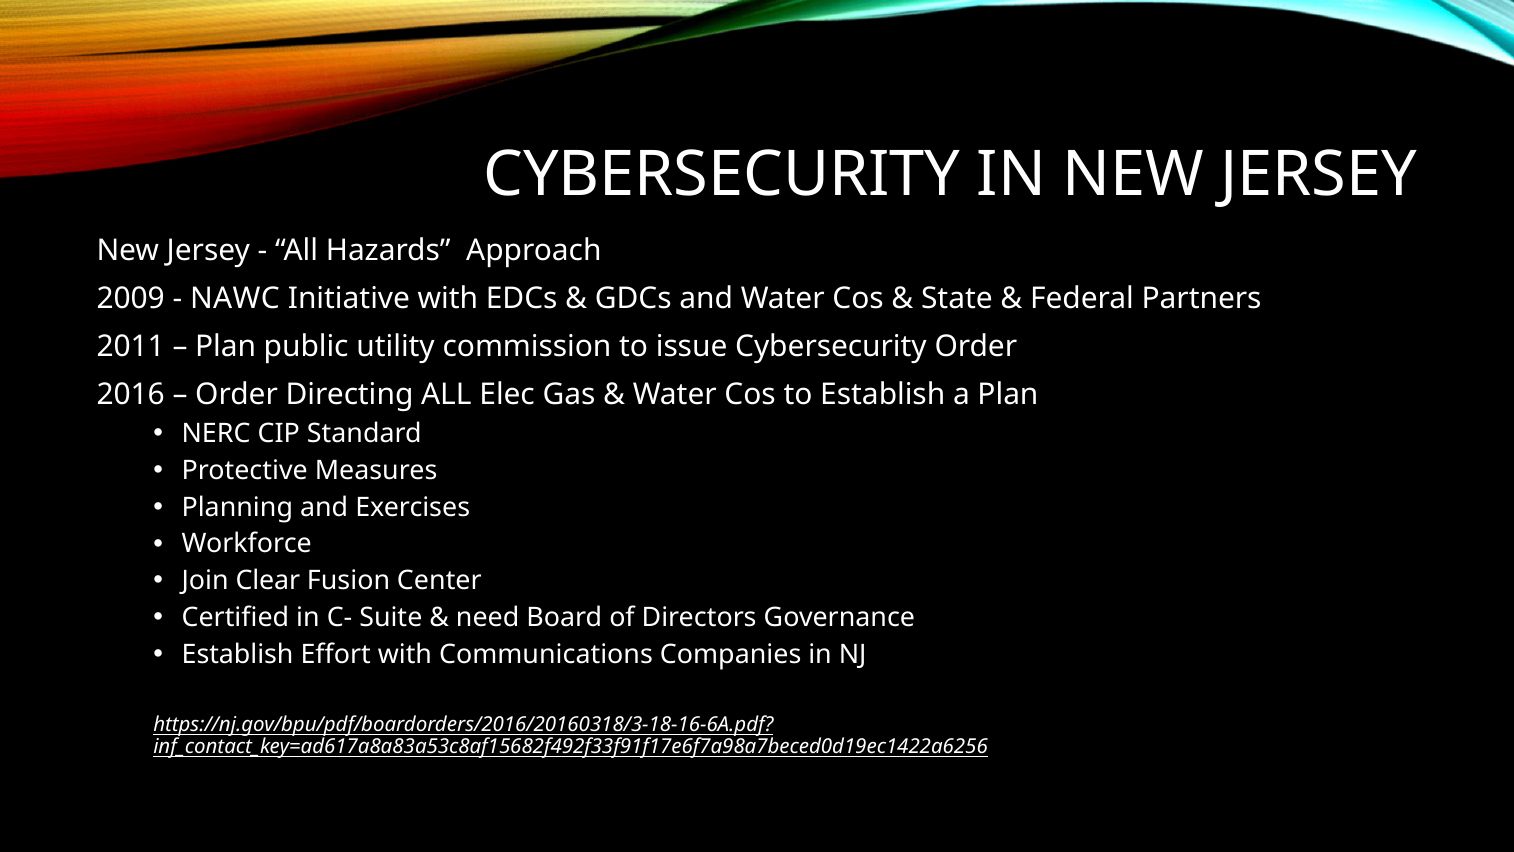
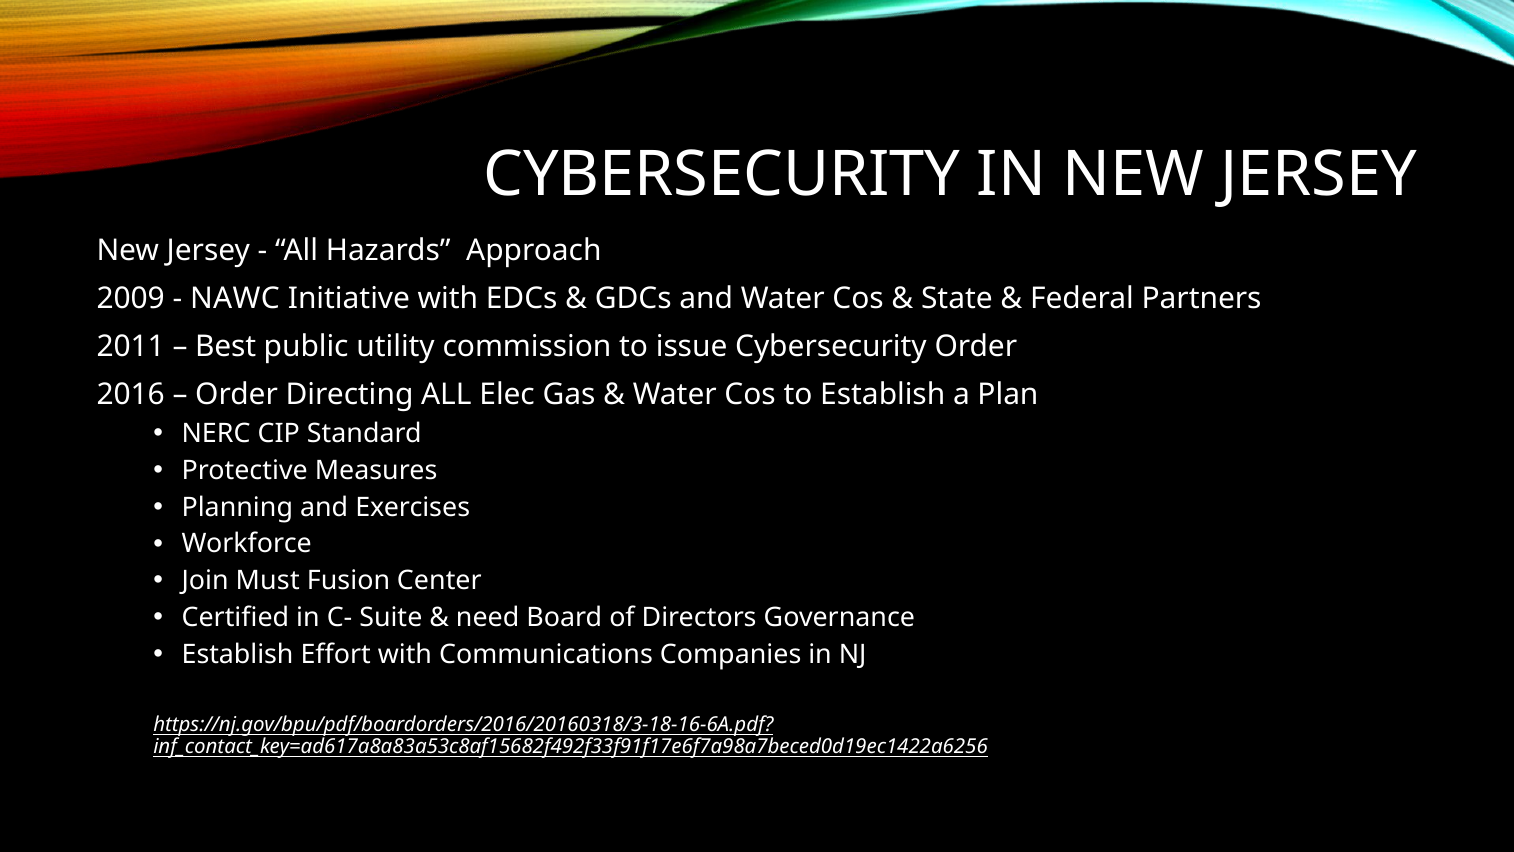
Plan: Plan -> Best (226, 347)
Clear: Clear -> Must (268, 581)
